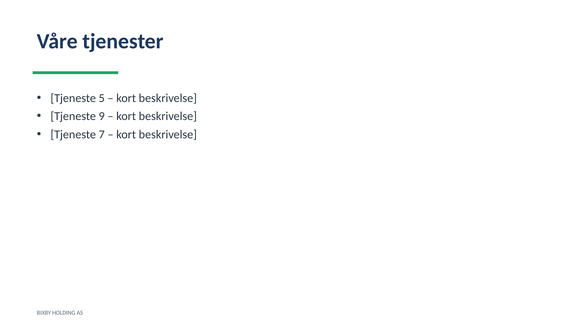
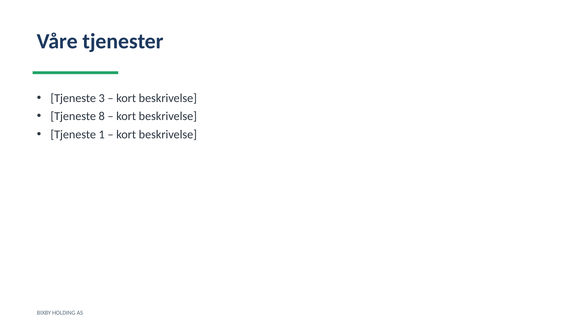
5: 5 -> 3 (102, 98)
9: 9 -> 8 (102, 116)
7: 7 -> 1 (102, 135)
